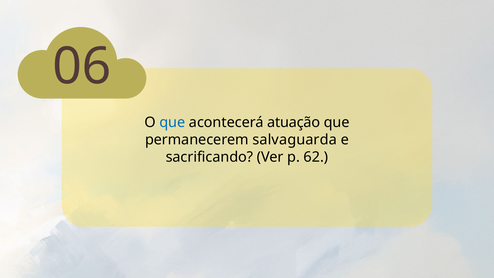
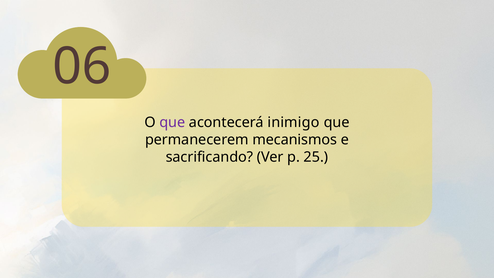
que colour: blue -> purple (172, 122)
atuação: atuação -> inimigo (294, 122)
salvaguarda: salvaguarda -> mecanismos (295, 140)
62: 62 -> 25 (316, 157)
